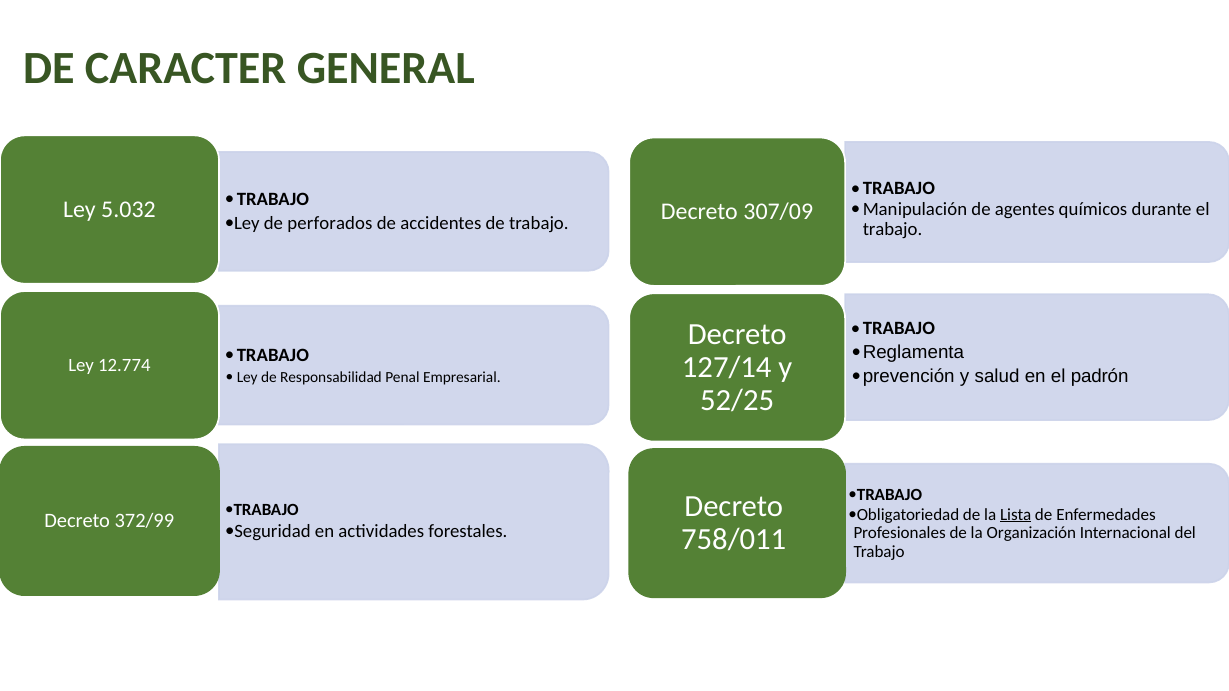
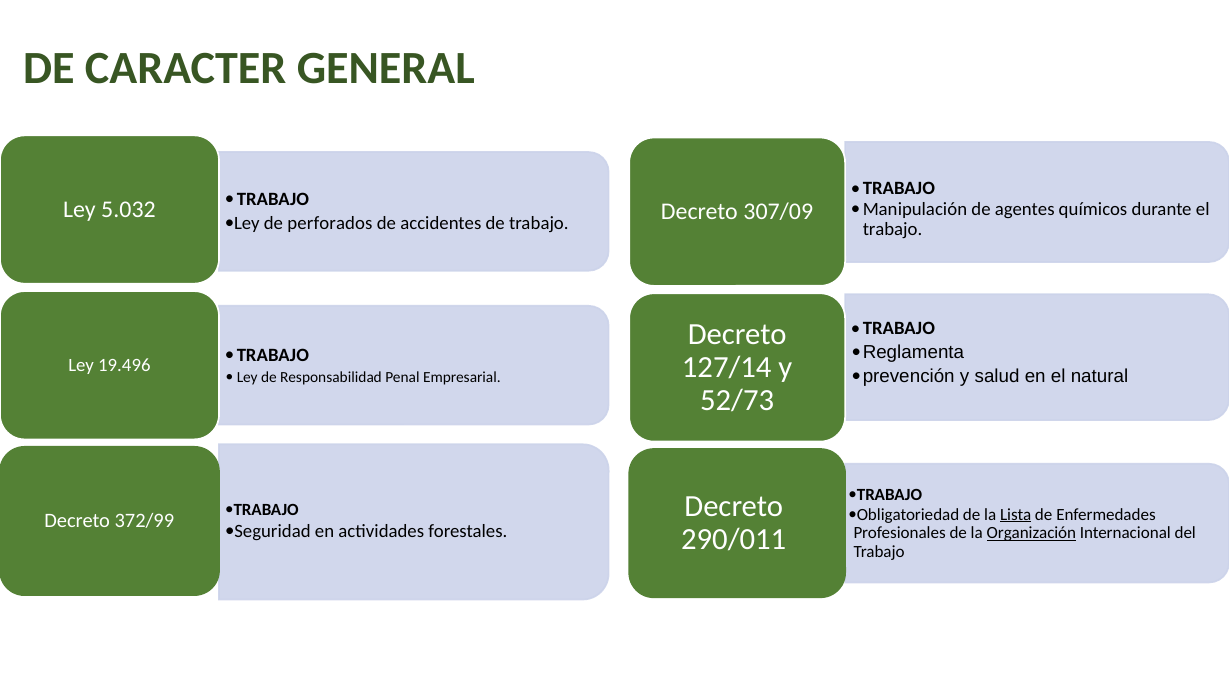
12.774: 12.774 -> 19.496 (124, 365)
padrón: padrón -> natural (1100, 376)
52/25: 52/25 -> 52/73 (737, 401)
Organización underline: none -> present (1031, 533)
758/011: 758/011 -> 290/011 (734, 540)
